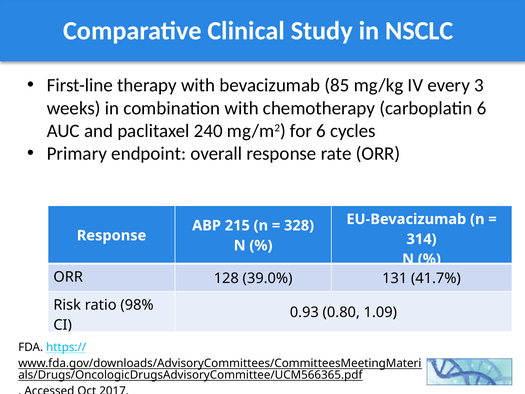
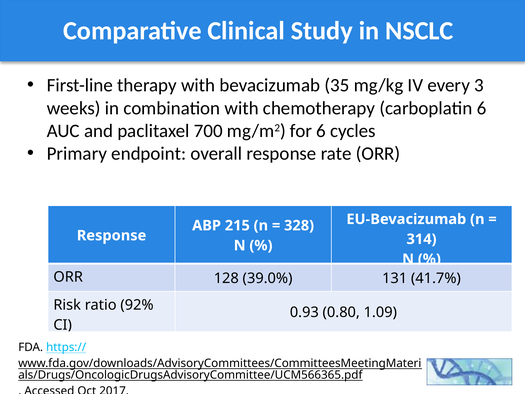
85: 85 -> 35 (337, 85)
240: 240 -> 700 (208, 131)
98%: 98% -> 92% (137, 305)
